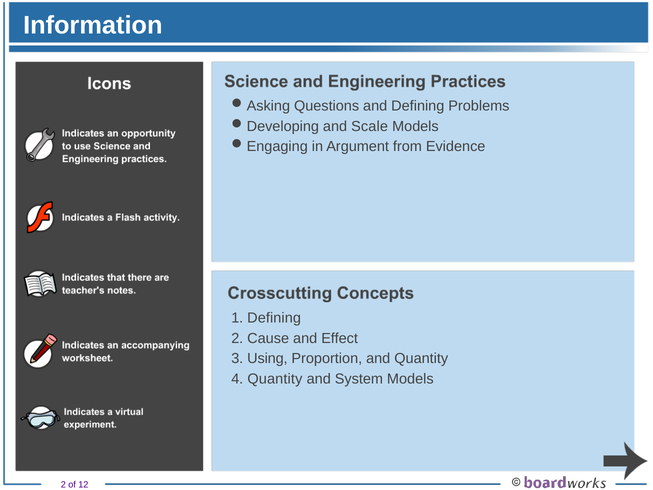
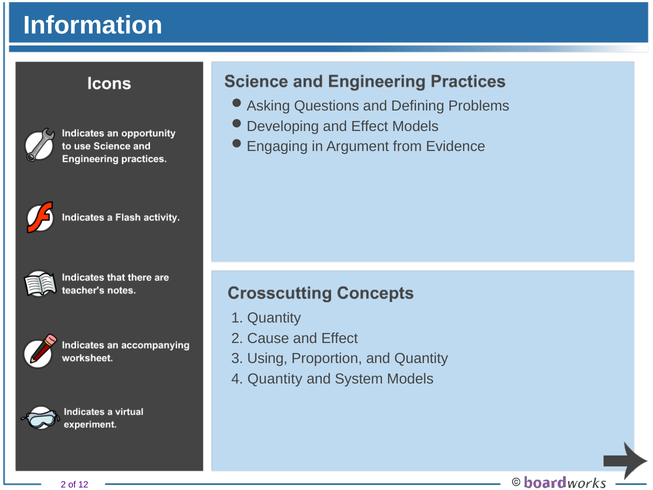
Scale: Scale -> Effect (370, 126)
1 Defining: Defining -> Quantity (274, 318)
